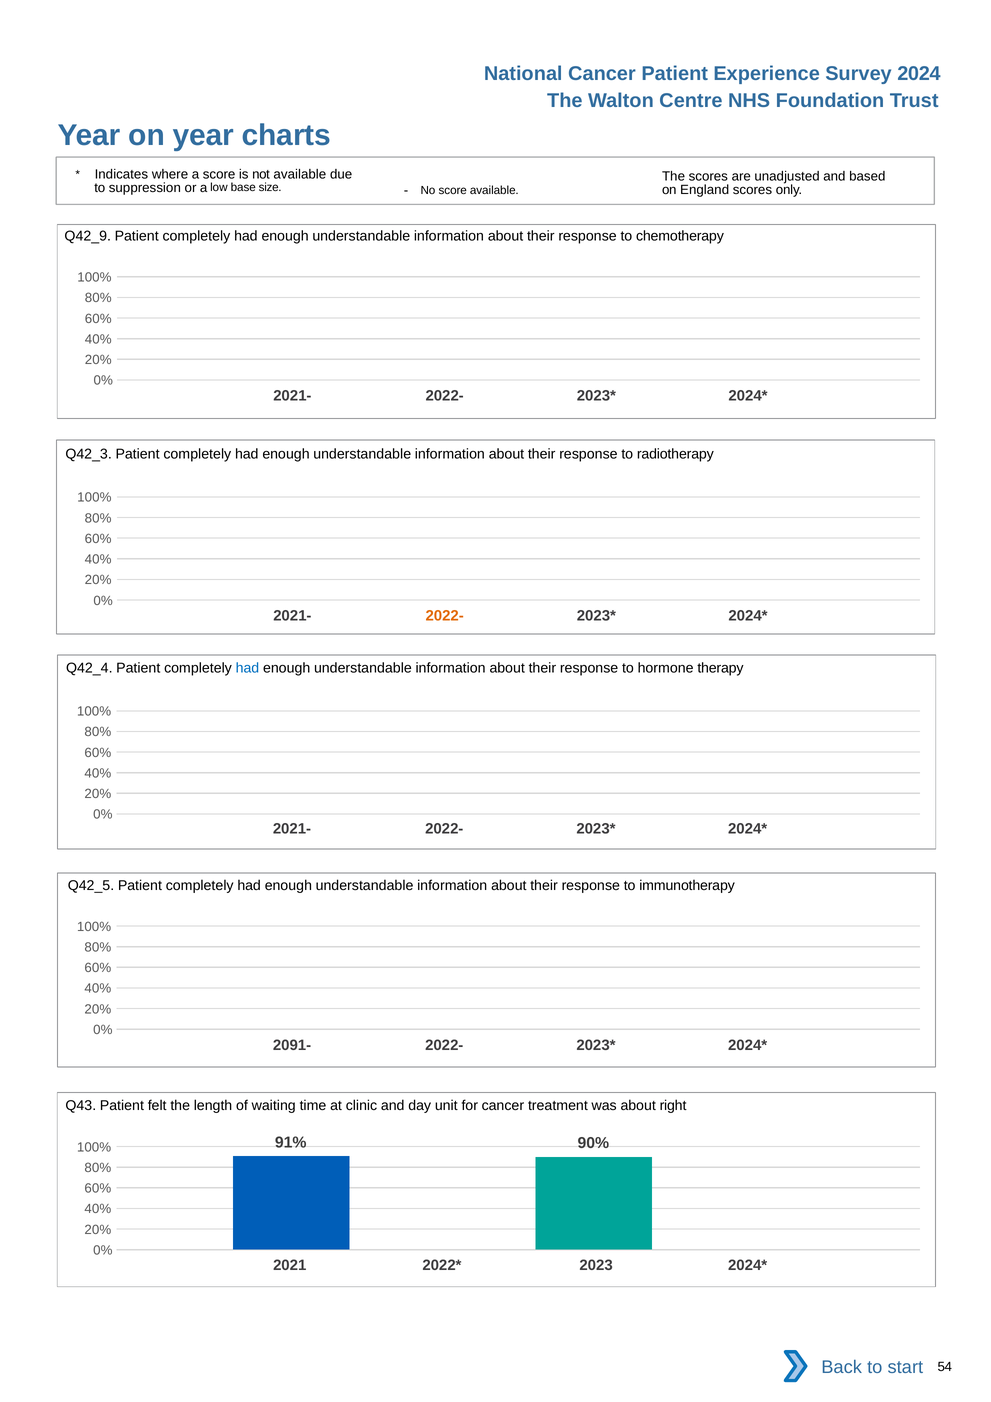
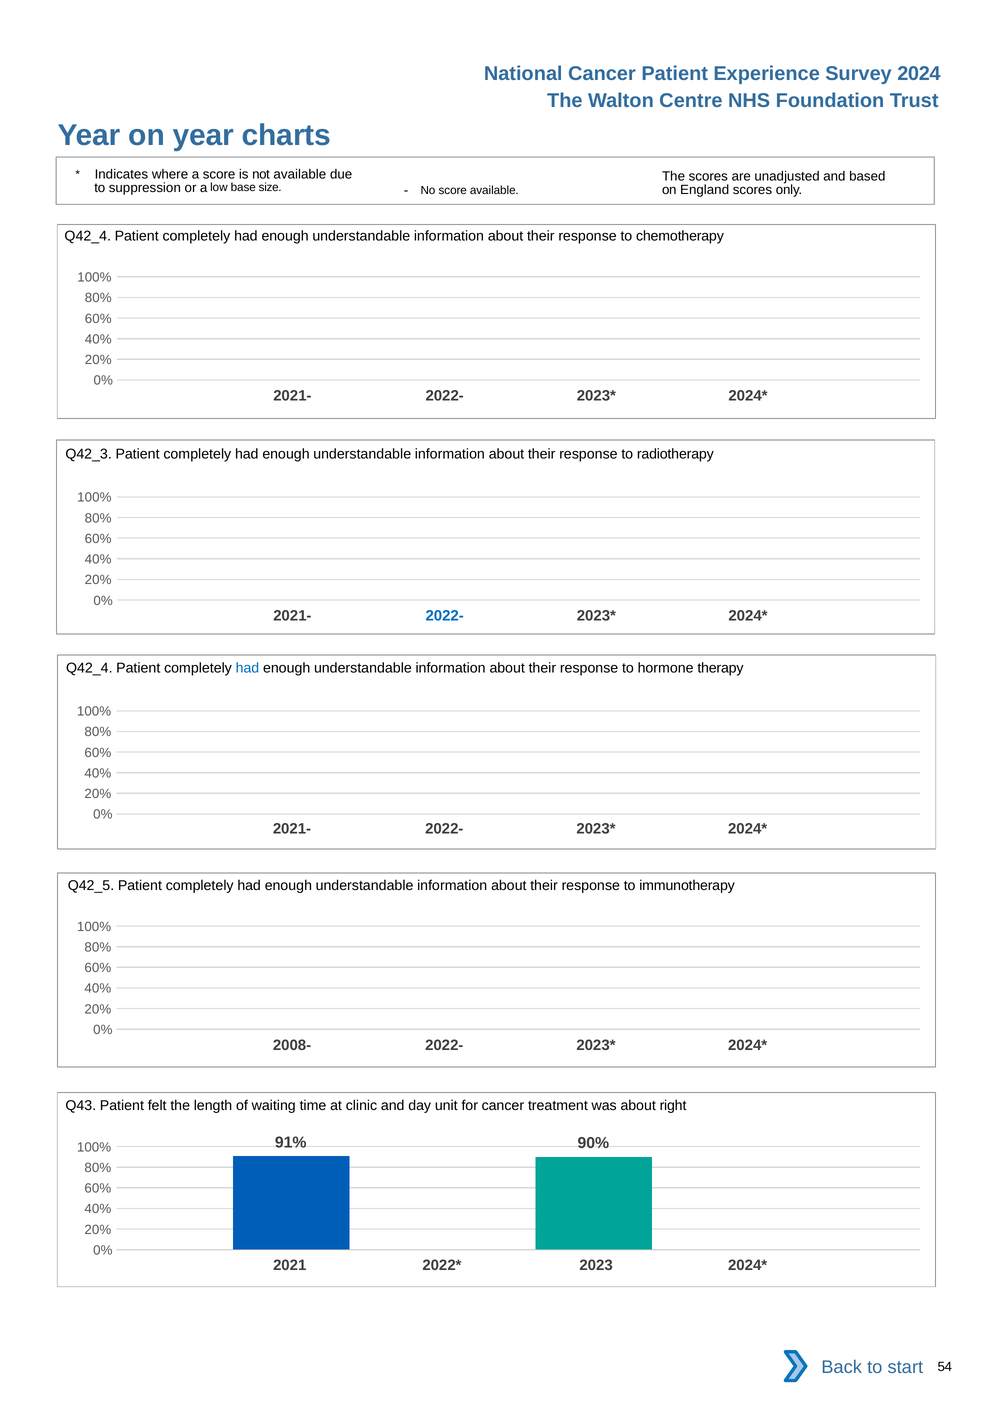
Q42_9: Q42_9 -> Q42_4 (88, 236)
2022- colour: orange -> blue (445, 616)
2091-: 2091- -> 2008- (292, 1046)
